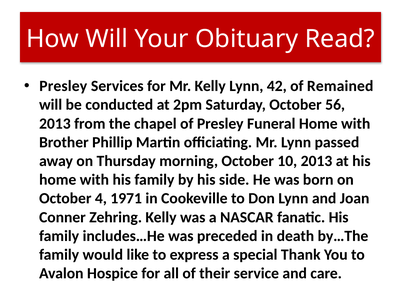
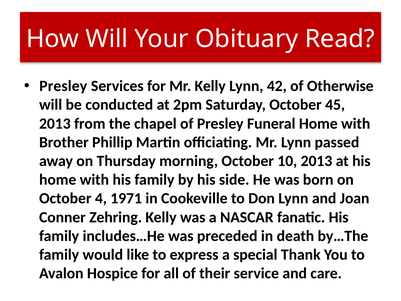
Remained: Remained -> Otherwise (340, 86)
56: 56 -> 45 (335, 105)
